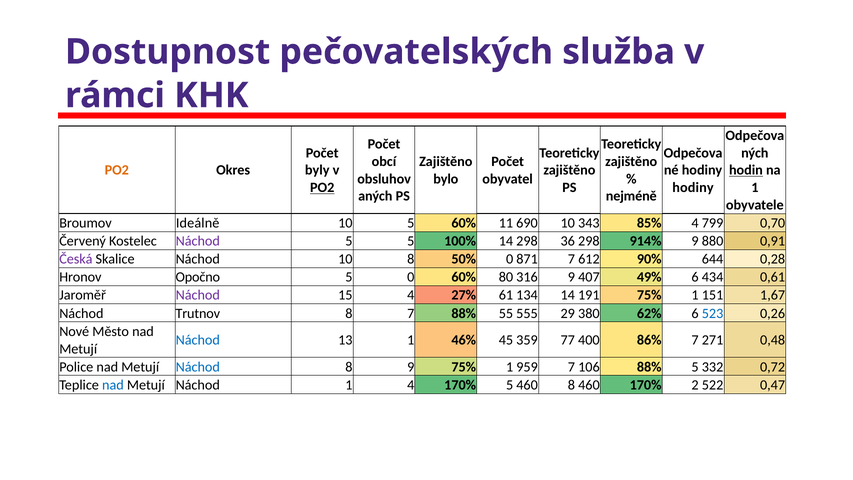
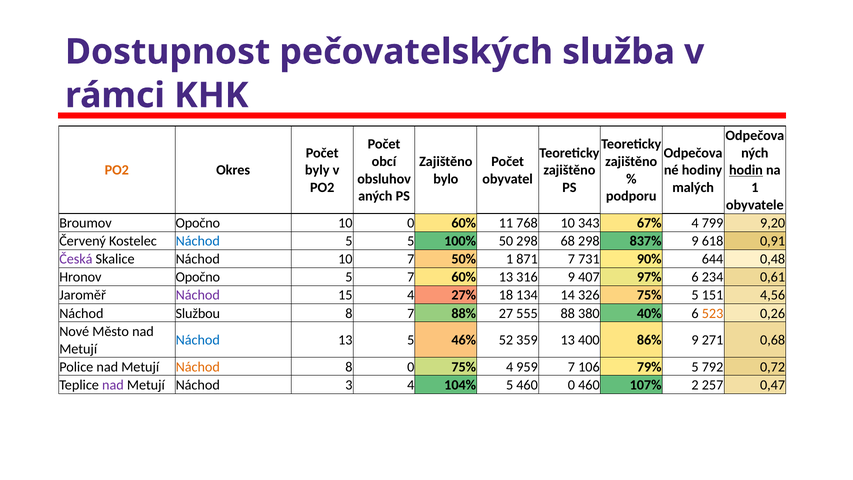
PO2 underline: present -> none (322, 188)
hodiny: hodiny -> malých (693, 188)
nejméně: nejméně -> podporu (631, 196)
Broumov Ideálně: Ideálně -> Opočno (198, 223)
10 5: 5 -> 0 (411, 223)
690: 690 -> 768 (527, 223)
85%: 85% -> 67% (649, 223)
0,70: 0,70 -> 9,20 (773, 223)
Náchod colour: purple -> blue (198, 241)
100% 14: 14 -> 50 (506, 241)
36: 36 -> 68 (568, 241)
914%: 914% -> 837% (646, 241)
880: 880 -> 618 (713, 241)
10 8: 8 -> 7 (411, 259)
50% 0: 0 -> 1 (510, 259)
612: 612 -> 731 (589, 259)
0,28: 0,28 -> 0,48 (773, 259)
5 0: 0 -> 7 (411, 277)
60% 80: 80 -> 13 (506, 277)
49%: 49% -> 97% (649, 277)
434: 434 -> 234 (713, 277)
61: 61 -> 18 (506, 295)
191: 191 -> 326 (589, 295)
1: 1 -> 5 (695, 295)
1,67: 1,67 -> 4,56 (773, 295)
Trutnov: Trutnov -> Službou (198, 313)
55: 55 -> 27 (506, 313)
29: 29 -> 88 (568, 313)
62%: 62% -> 40% (649, 313)
523 colour: blue -> orange (713, 313)
13 1: 1 -> 5 (411, 340)
45: 45 -> 52 (506, 340)
359 77: 77 -> 13 (568, 340)
86% 7: 7 -> 9 (695, 340)
0,48: 0,48 -> 0,68 (773, 340)
Náchod colour: blue -> orange (198, 367)
8 9: 9 -> 0 (411, 367)
1: 1 -> 4 (510, 367)
106 88%: 88% -> 79% (649, 367)
332: 332 -> 792 (713, 367)
nad colour: blue -> purple (113, 385)
Náchod 1: 1 -> 3 (349, 385)
4 170%: 170% -> 104% (460, 385)
460 8: 8 -> 0 (571, 385)
460 170%: 170% -> 107% (646, 385)
522: 522 -> 257 (713, 385)
